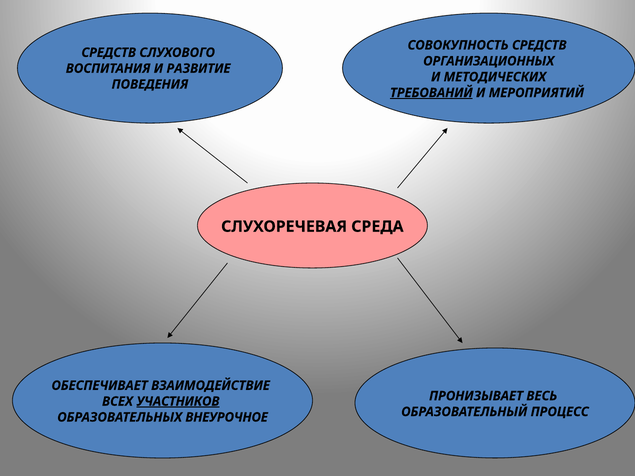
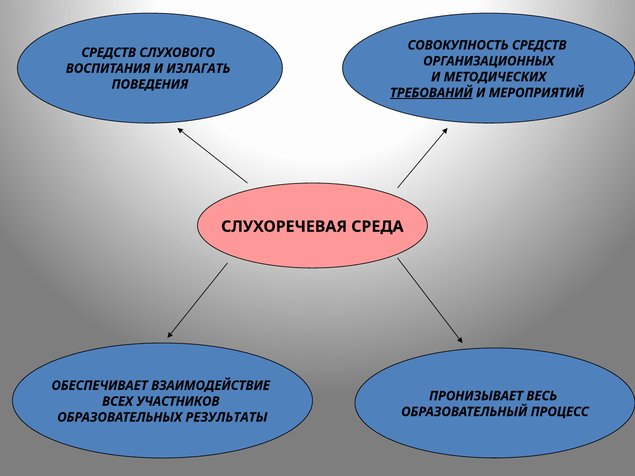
РАЗВИТИЕ: РАЗВИТИЕ -> ИЗЛАГАТЬ (198, 69)
УЧАСТНИКОВ underline: present -> none (178, 402)
ВНЕУРОЧНОЕ: ВНЕУРОЧНОЕ -> РЕЗУЛЬТАТЫ (226, 417)
